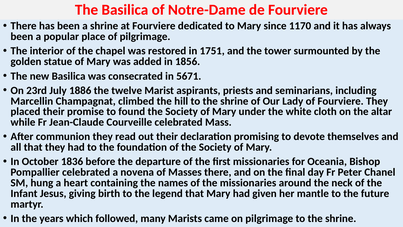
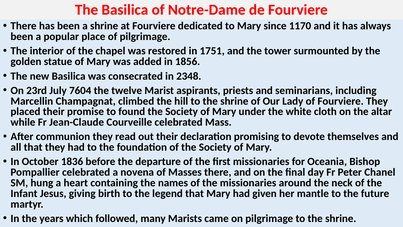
5671: 5671 -> 2348 (189, 76)
1886: 1886 -> 7604 (80, 90)
